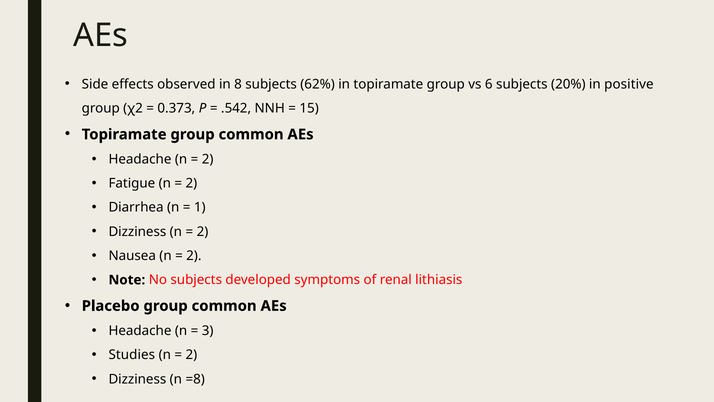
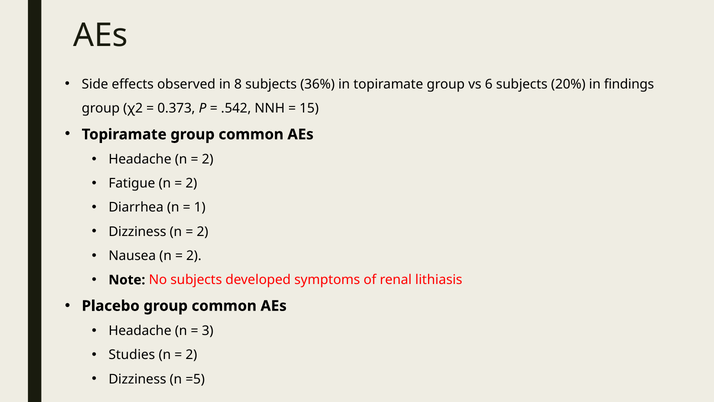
62%: 62% -> 36% (318, 84)
positive: positive -> findings (629, 84)
=8: =8 -> =5 (195, 379)
